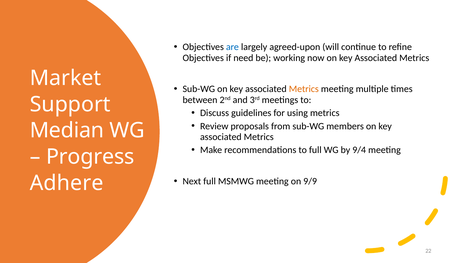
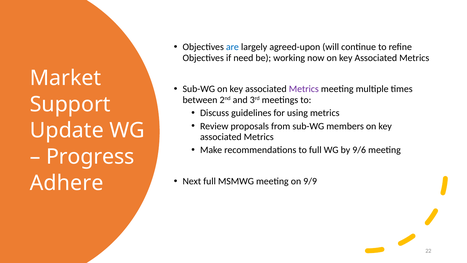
Metrics colour: orange -> purple (304, 89)
Median: Median -> Update (67, 130)
9/4: 9/4 -> 9/6 (359, 150)
